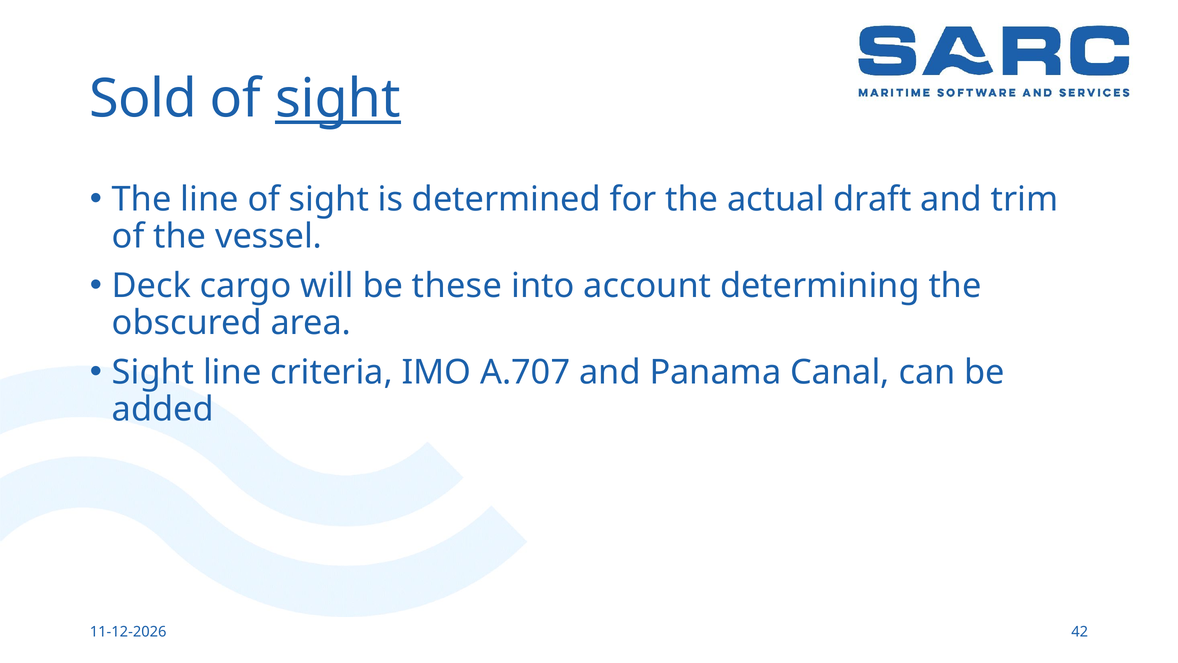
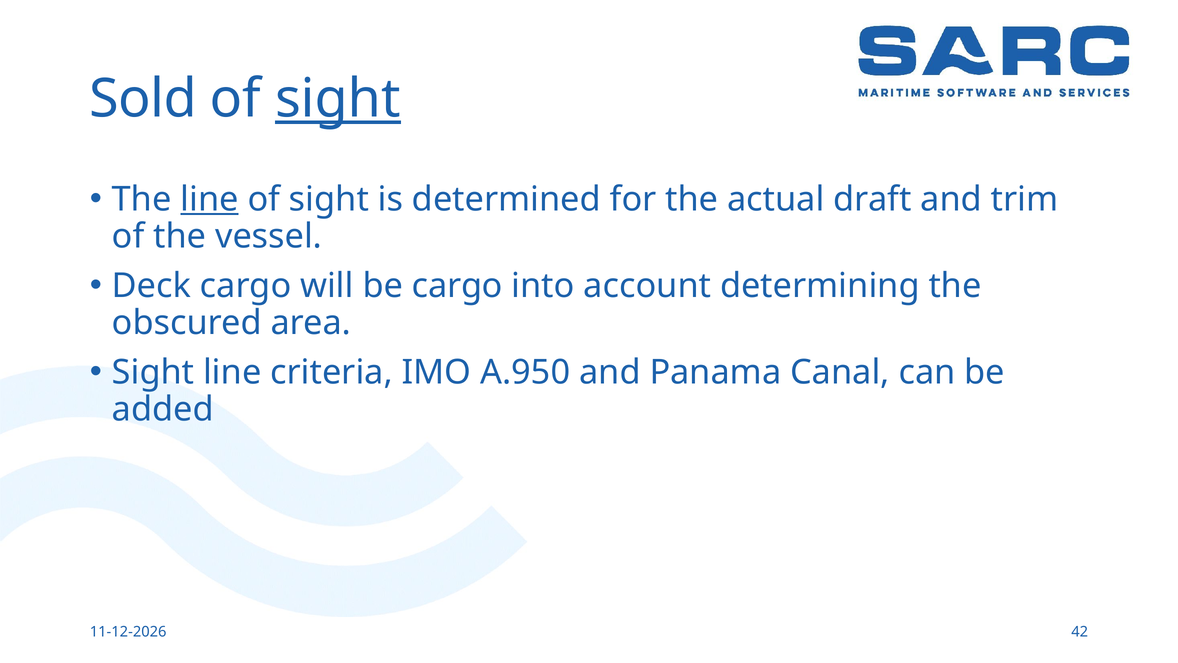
line underline: none -> present (210, 199)
be these: these -> cargo (457, 286)
A.707: A.707 -> A.950 (525, 372)
